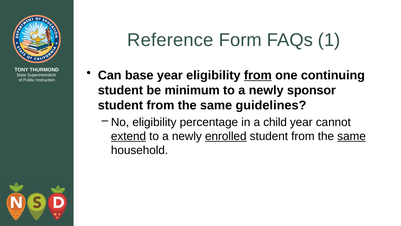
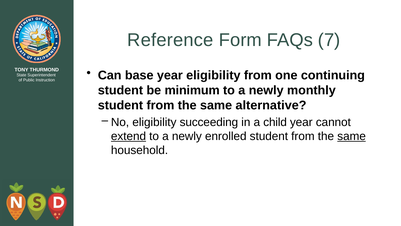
1: 1 -> 7 (329, 40)
from underline: present -> none (258, 75)
sponsor: sponsor -> monthly (311, 90)
guidelines: guidelines -> alternative (271, 105)
percentage: percentage -> succeeding (209, 122)
enrolled underline: present -> none (226, 136)
